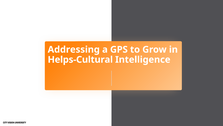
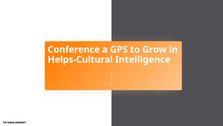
Addressing: Addressing -> Conference (74, 49)
